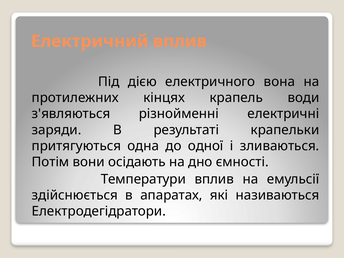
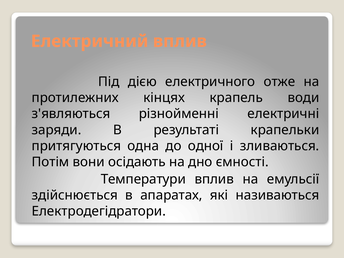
вона: вона -> отже (279, 82)
